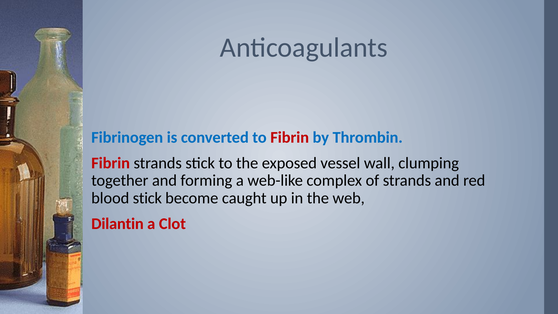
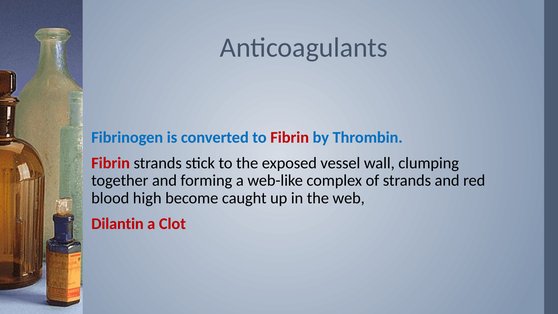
blood stick: stick -> high (147, 198)
